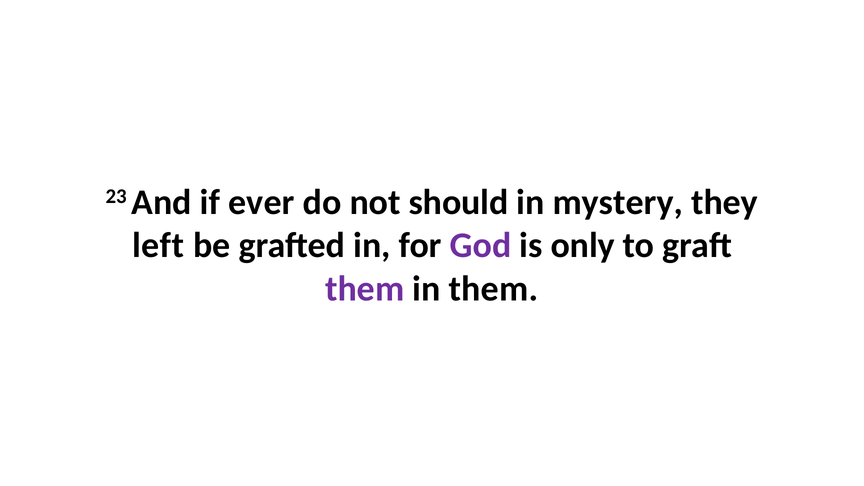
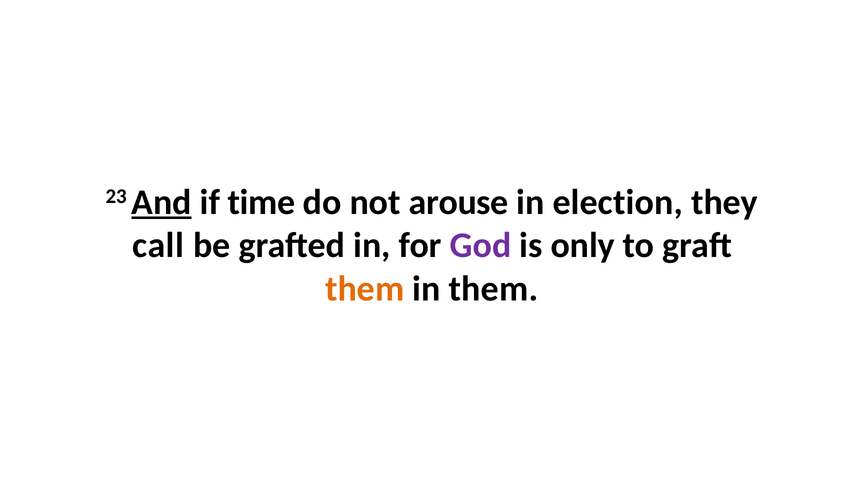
And underline: none -> present (162, 202)
ever: ever -> time (262, 202)
should: should -> arouse (459, 202)
mystery: mystery -> election (618, 202)
left: left -> call (158, 245)
them colour: purple -> orange (365, 289)
